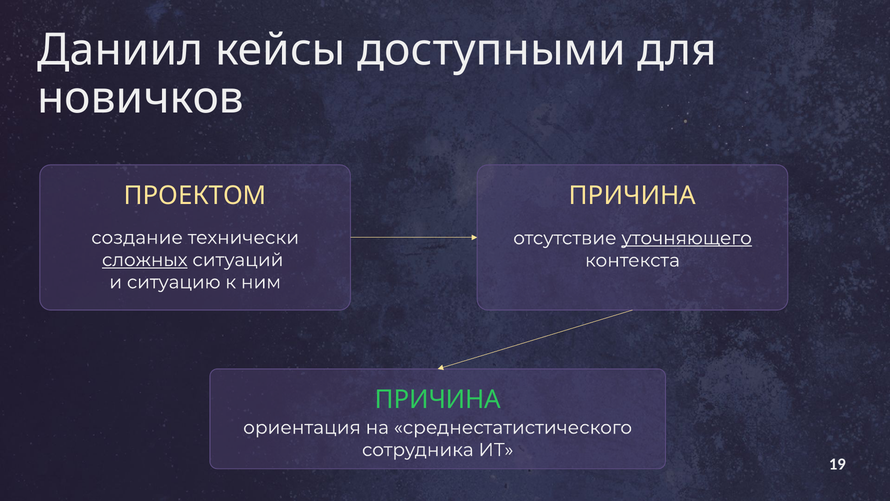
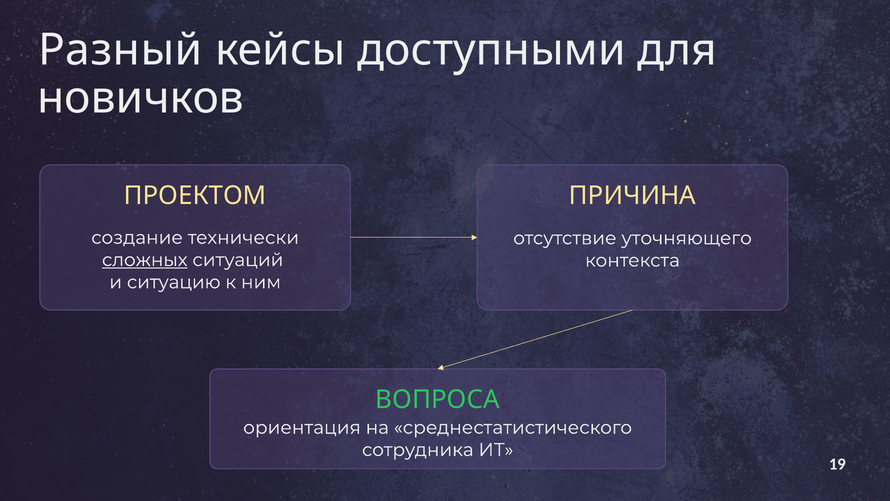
Даниил: Даниил -> Разный (120, 50)
уточняющего underline: present -> none (687, 238)
ПРИЧИНА: ПРИЧИНА -> ВОПРОСА (438, 399)
